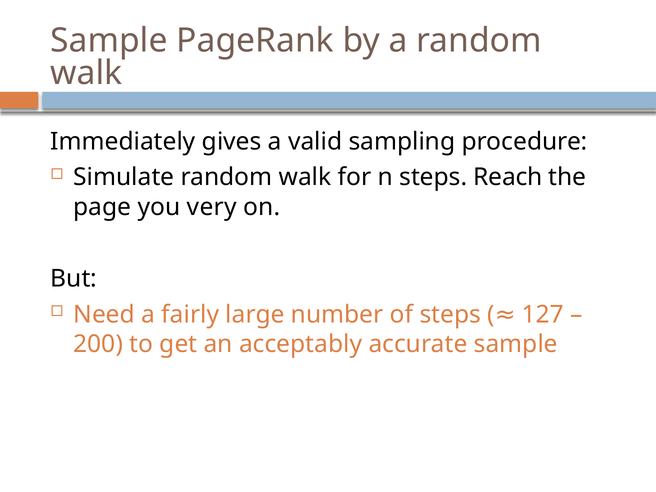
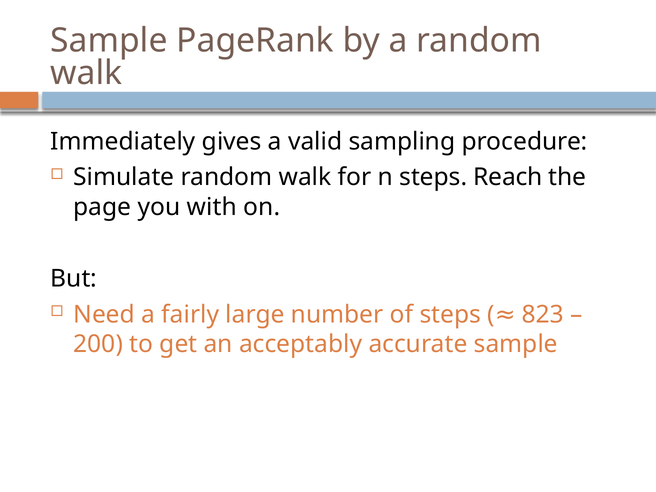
very: very -> with (212, 207)
127: 127 -> 823 (543, 315)
